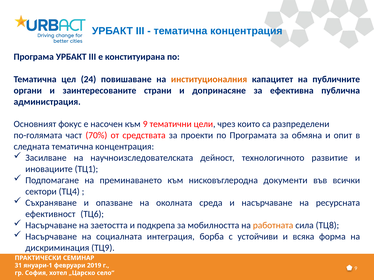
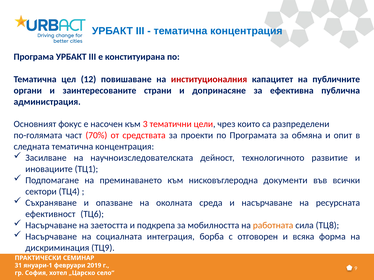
24: 24 -> 12 (88, 79)
институционалния colour: orange -> red (209, 79)
към 9: 9 -> 3 (145, 124)
устойчиви: устойчиви -> отговорен (258, 236)
